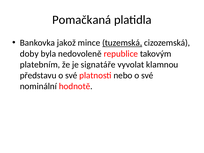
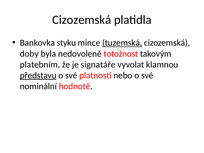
Pomačkaná: Pomačkaná -> Cizozemská (82, 20)
jakož: jakož -> styku (66, 43)
republice: republice -> totožnost (121, 54)
představu underline: none -> present (38, 75)
